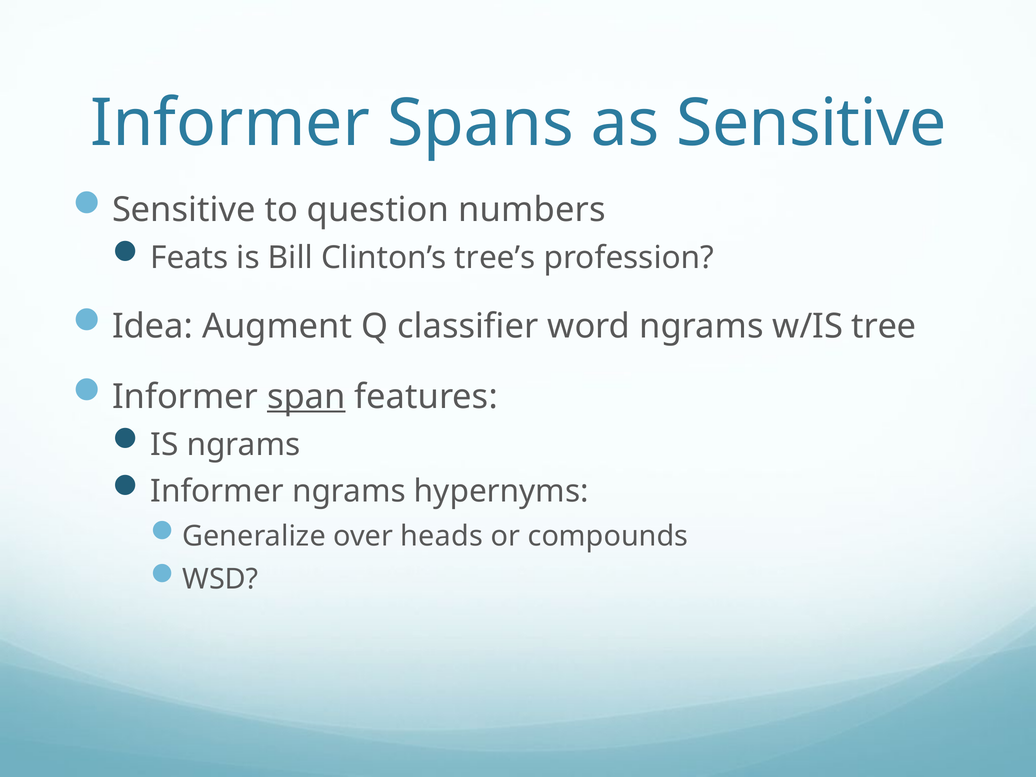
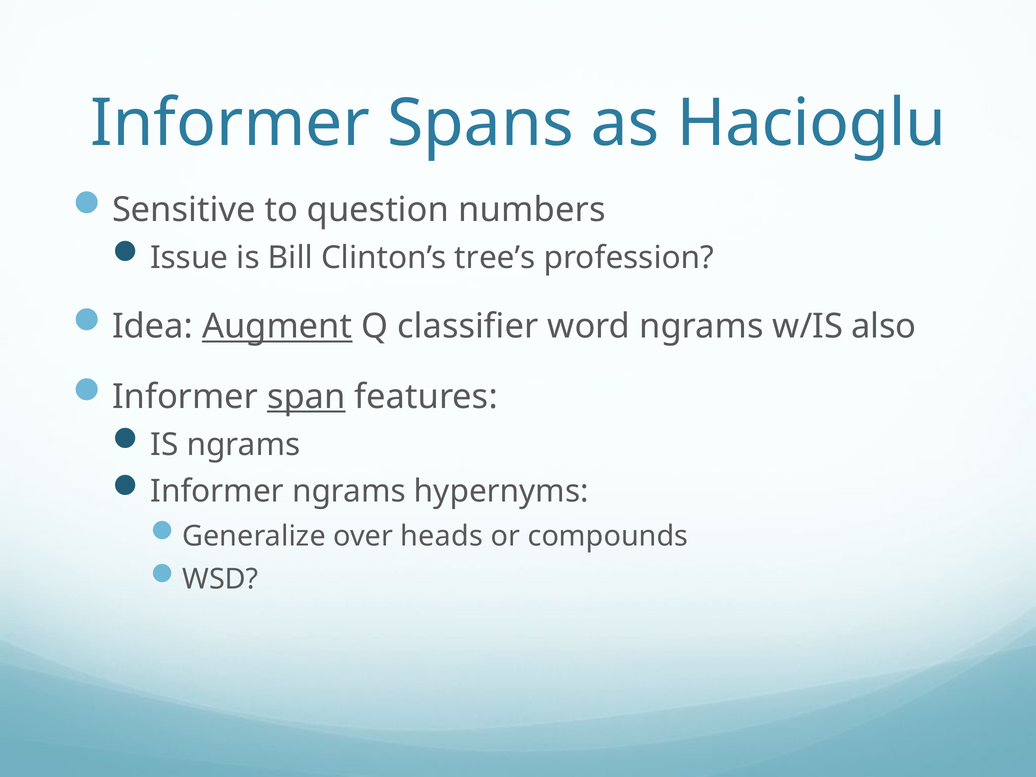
as Sensitive: Sensitive -> Hacioglu (811, 123)
Feats: Feats -> Issue (189, 258)
Augment underline: none -> present (277, 326)
tree: tree -> also (884, 326)
